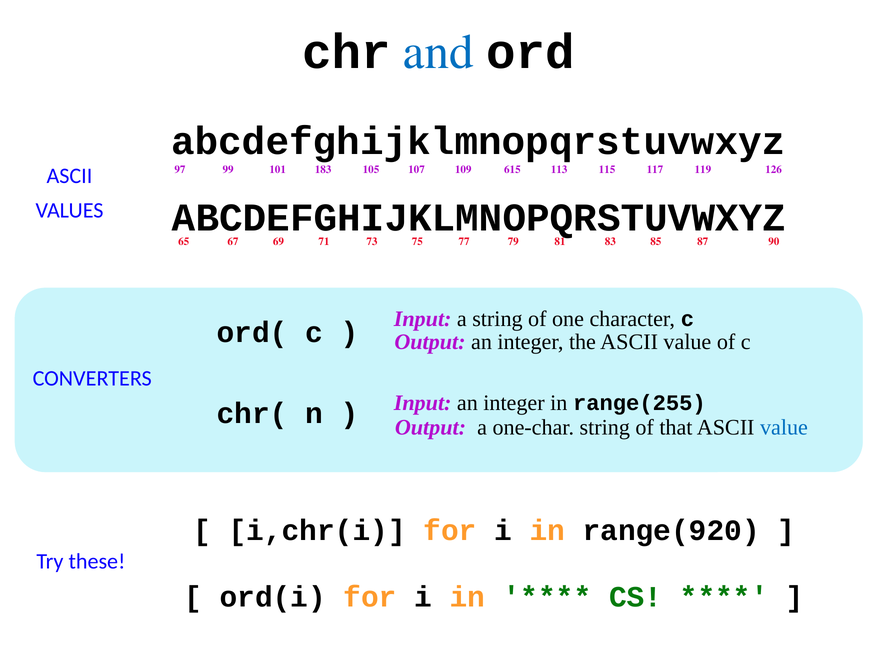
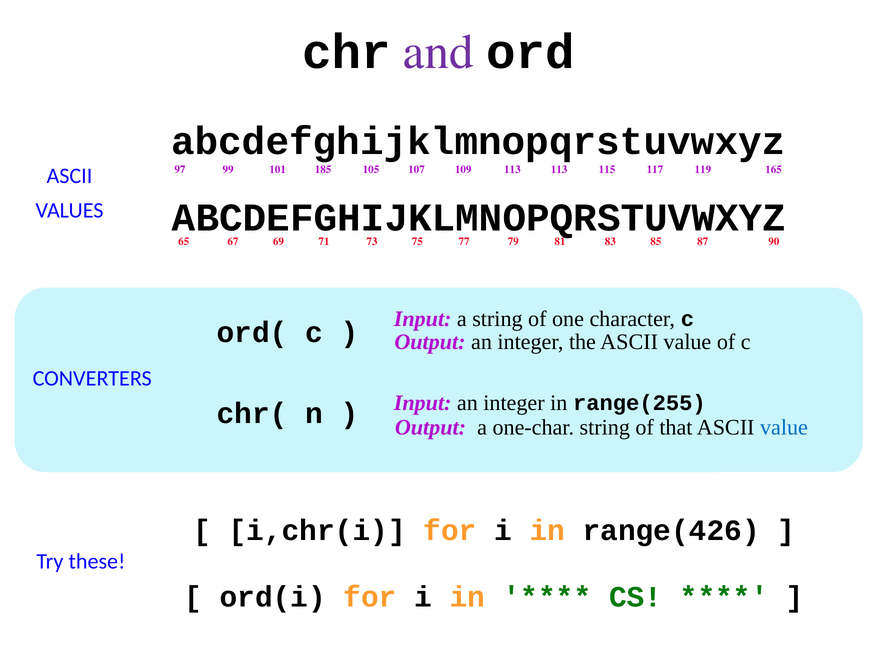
and colour: blue -> purple (438, 52)
183: 183 -> 185 (323, 170)
109 615: 615 -> 113 (512, 170)
126: 126 -> 165 (774, 170)
range(920: range(920 -> range(426 (671, 530)
